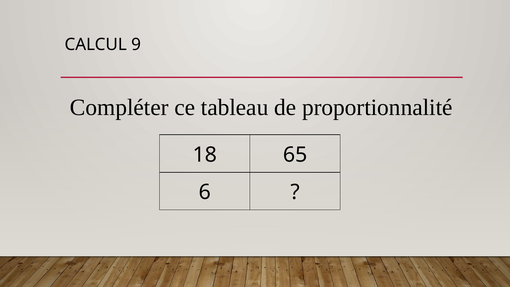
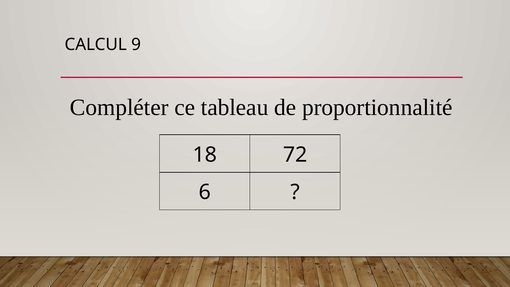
65: 65 -> 72 (295, 155)
